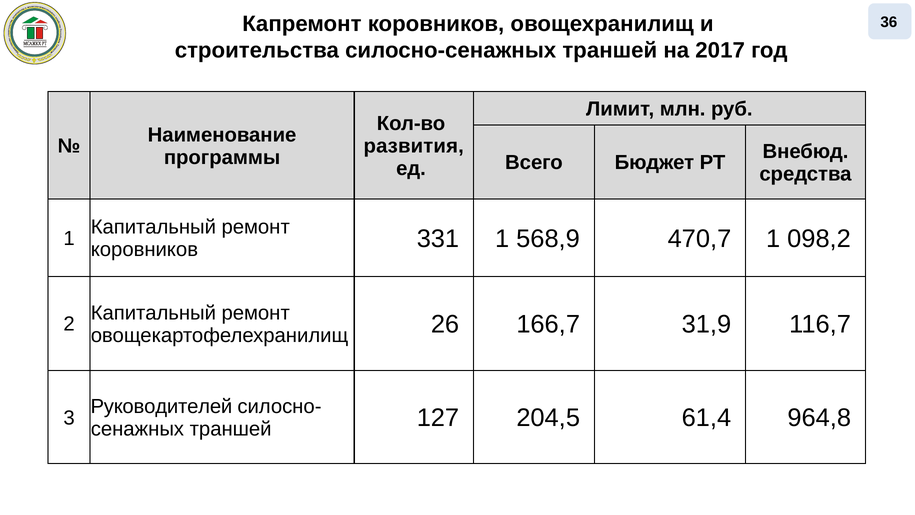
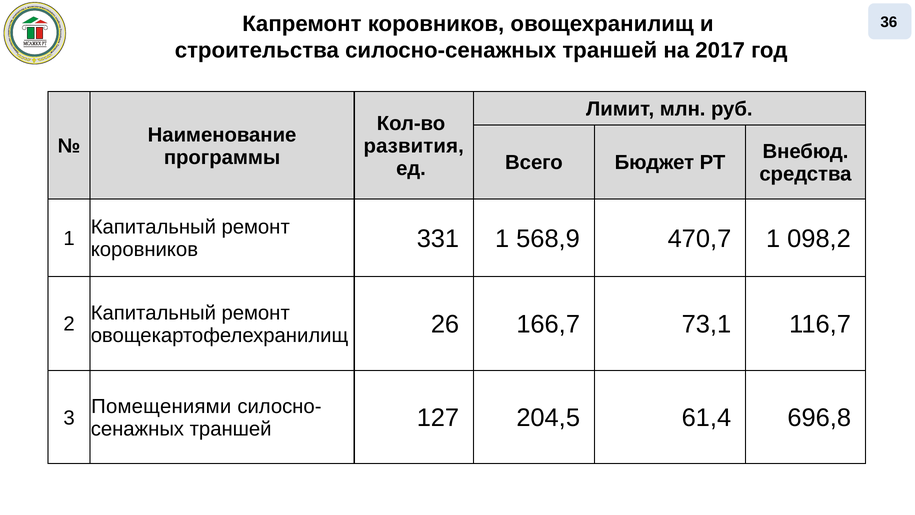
31,9: 31,9 -> 73,1 (706, 324)
Руководителей: Руководителей -> Помещениями (161, 406)
964,8: 964,8 -> 696,8 (819, 418)
